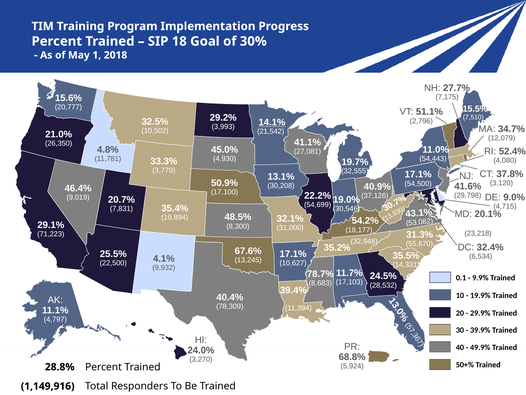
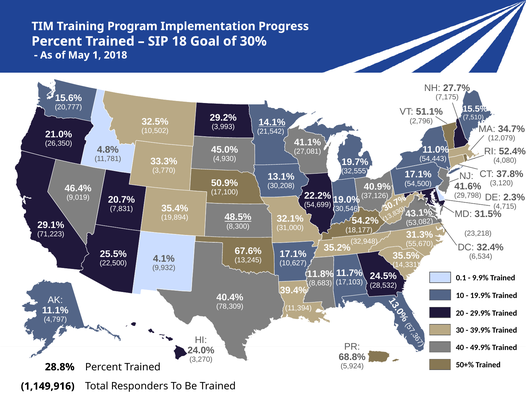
9.0%: 9.0% -> 2.3% (514, 197)
20.1%: 20.1% -> 31.5% (488, 214)
48.5% underline: none -> present (238, 217)
78.7%: 78.7% -> 11.8% (320, 274)
